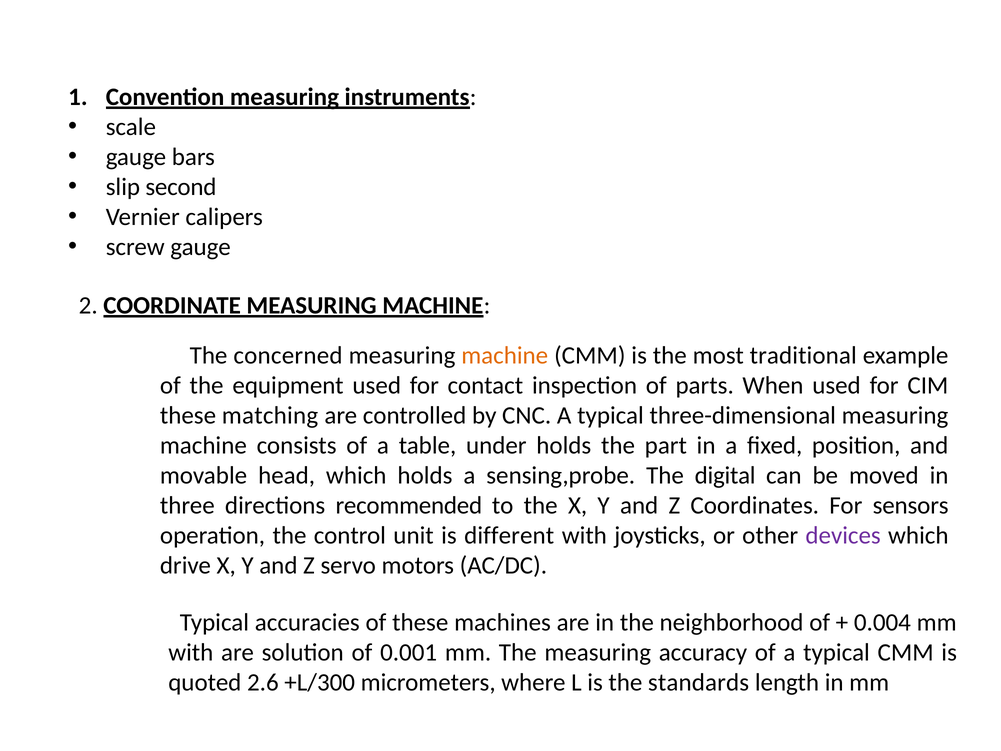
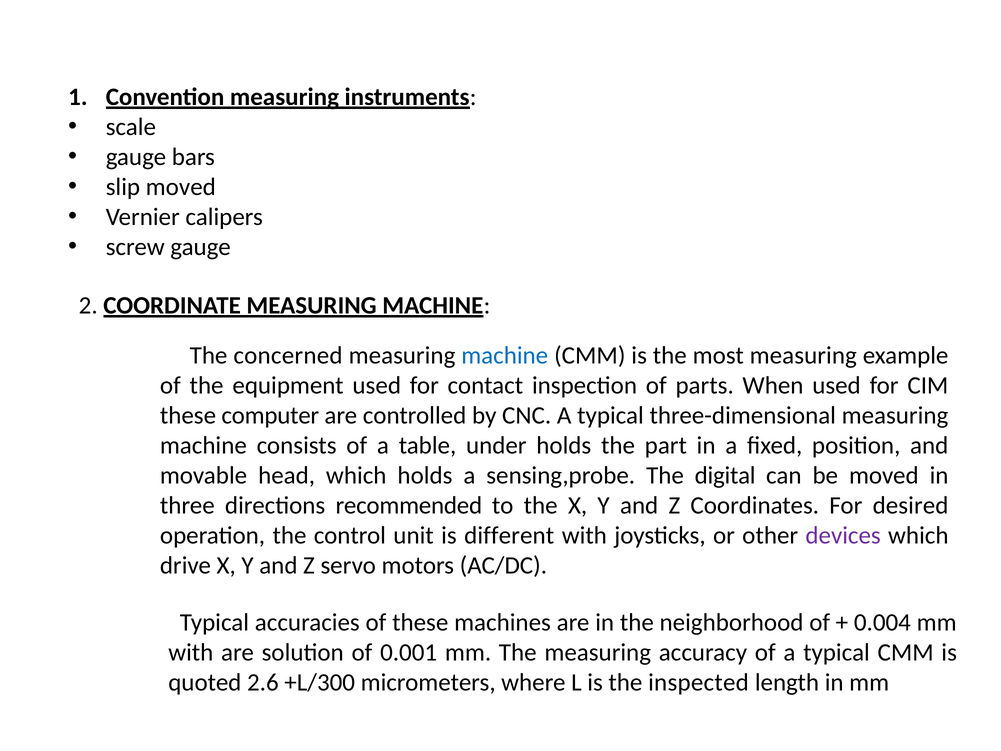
slip second: second -> moved (181, 187)
machine colour: orange -> blue (505, 355)
most traditional: traditional -> measuring (803, 355)
matching: matching -> computer (270, 415)
sensors: sensors -> desired (911, 505)
standards: standards -> inspected (698, 682)
